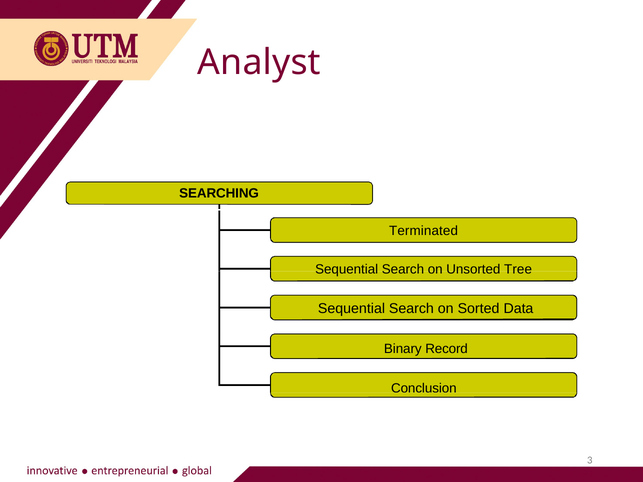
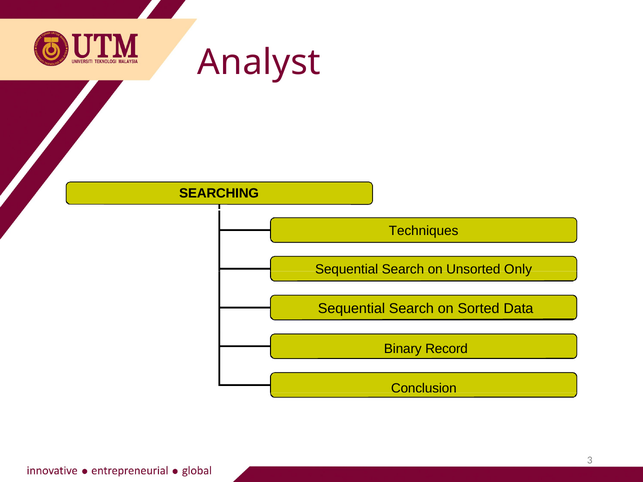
Terminated: Terminated -> Techniques (424, 231)
Tree: Tree -> Only (518, 269)
